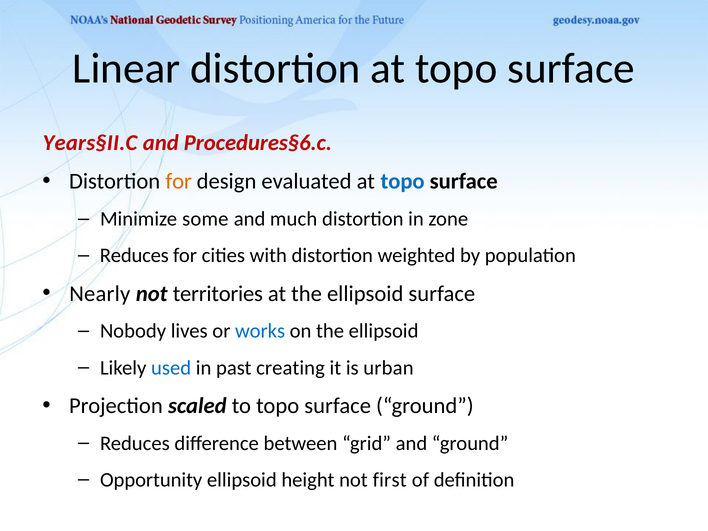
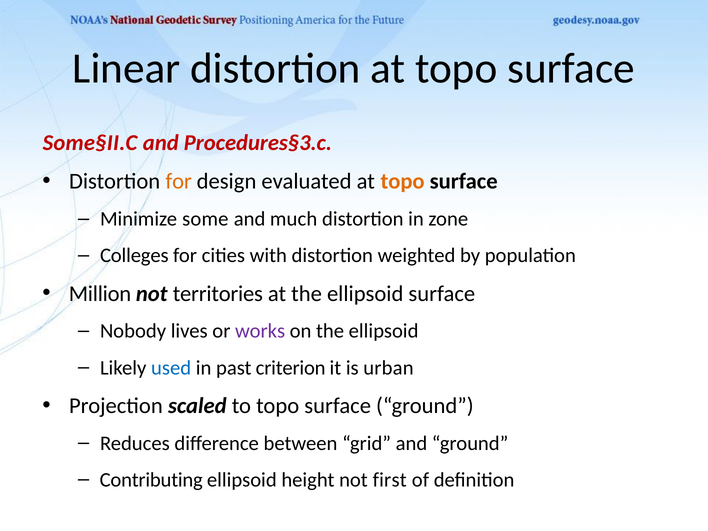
Years§II.C: Years§II.C -> Some§II.C (90, 143)
Procedures§6.c: Procedures§6.c -> Procedures§3.c (258, 143)
topo colour: blue -> orange (403, 181)
Reduces: Reduces -> Colleges (134, 256)
Nearly: Nearly -> Million (100, 294)
works colour: blue -> purple (260, 331)
creating: creating -> criterion (291, 368)
Opportunity: Opportunity -> Contributing (151, 480)
